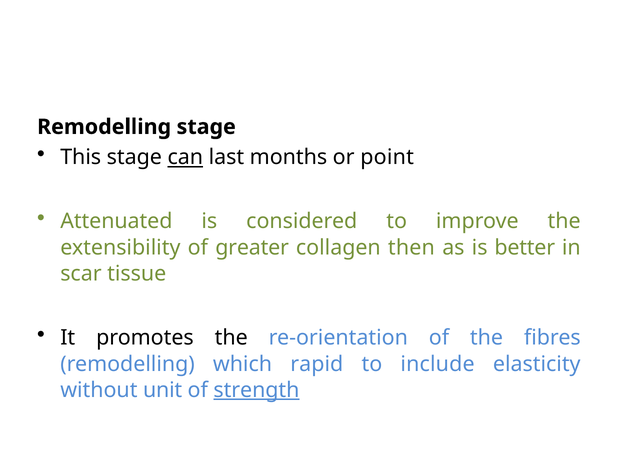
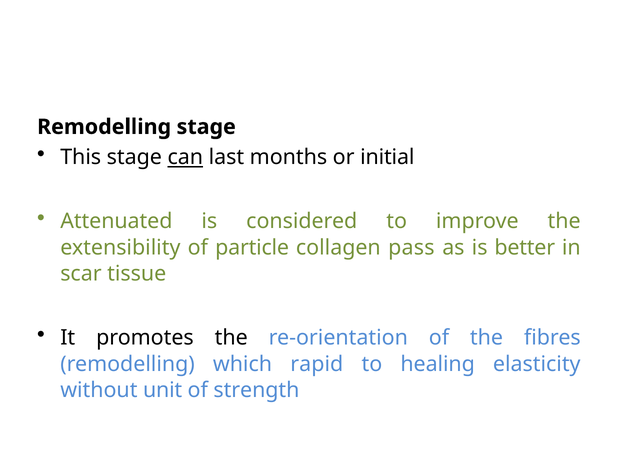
point: point -> initial (387, 158)
greater: greater -> particle (252, 248)
then: then -> pass (411, 248)
include: include -> healing (438, 364)
strength underline: present -> none (256, 391)
